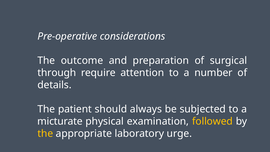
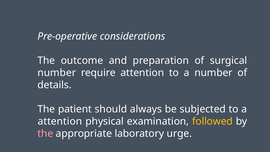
through: through -> number (57, 73)
micturate: micturate -> attention (60, 121)
the colour: yellow -> pink (45, 133)
